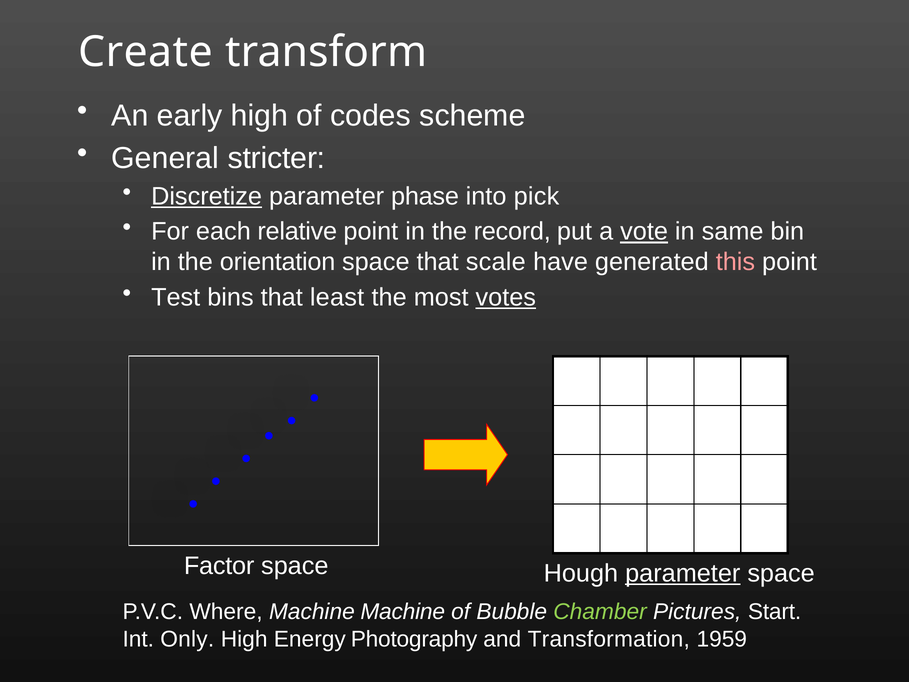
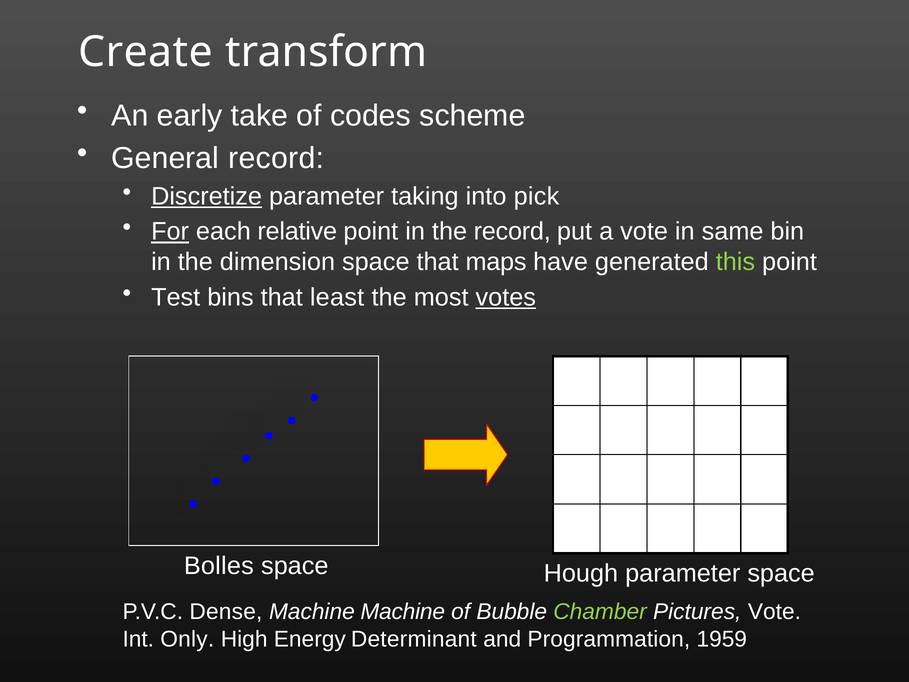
early high: high -> take (259, 116)
General stricter: stricter -> record (276, 158)
phase: phase -> taking (425, 196)
For underline: none -> present (170, 232)
vote underline: present -> none (644, 232)
orientation: orientation -> dimension (277, 262)
scale: scale -> maps (496, 262)
this colour: pink -> light green (735, 262)
Factor: Factor -> Bolles (219, 566)
parameter underline: present -> none (683, 573)
Where: Where -> Dense (226, 612)
Pictures Start: Start -> Vote (774, 612)
Photography: Photography -> Determinant (414, 639)
Transformation: Transformation -> Programmation (609, 639)
